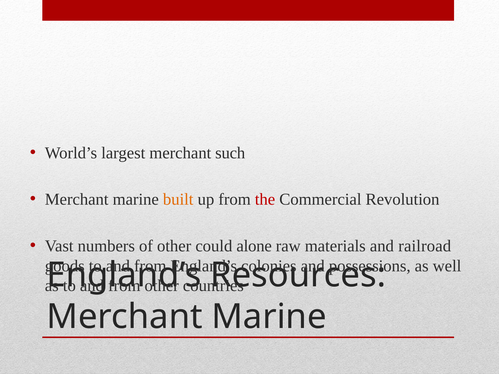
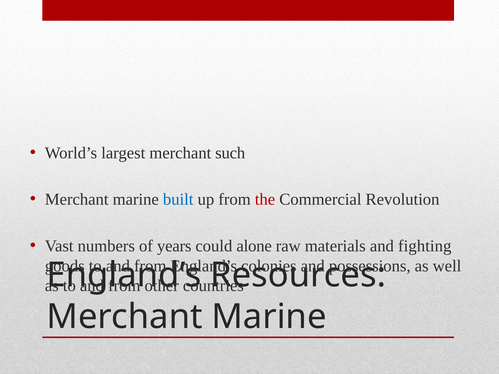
built colour: orange -> blue (178, 200)
of other: other -> years (174, 246)
railroad: railroad -> fighting (425, 246)
